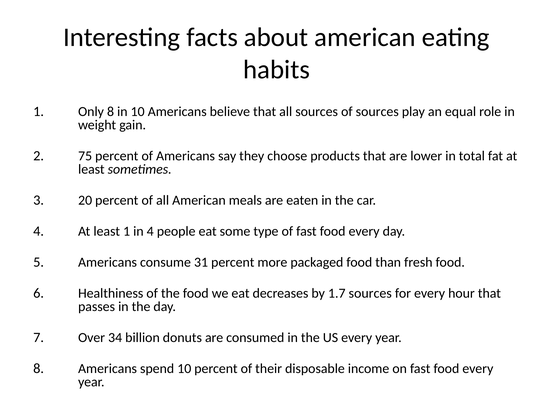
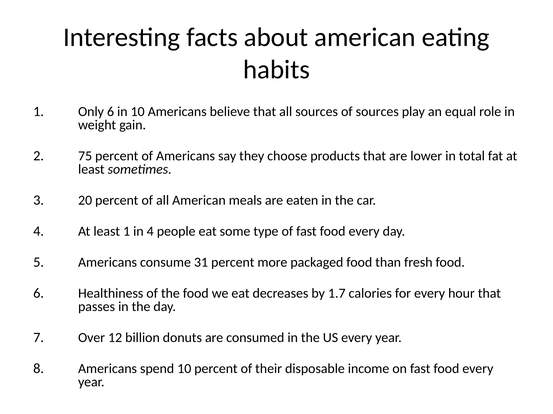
Only 8: 8 -> 6 (111, 112)
1.7 sources: sources -> calories (370, 294)
34: 34 -> 12 (115, 338)
